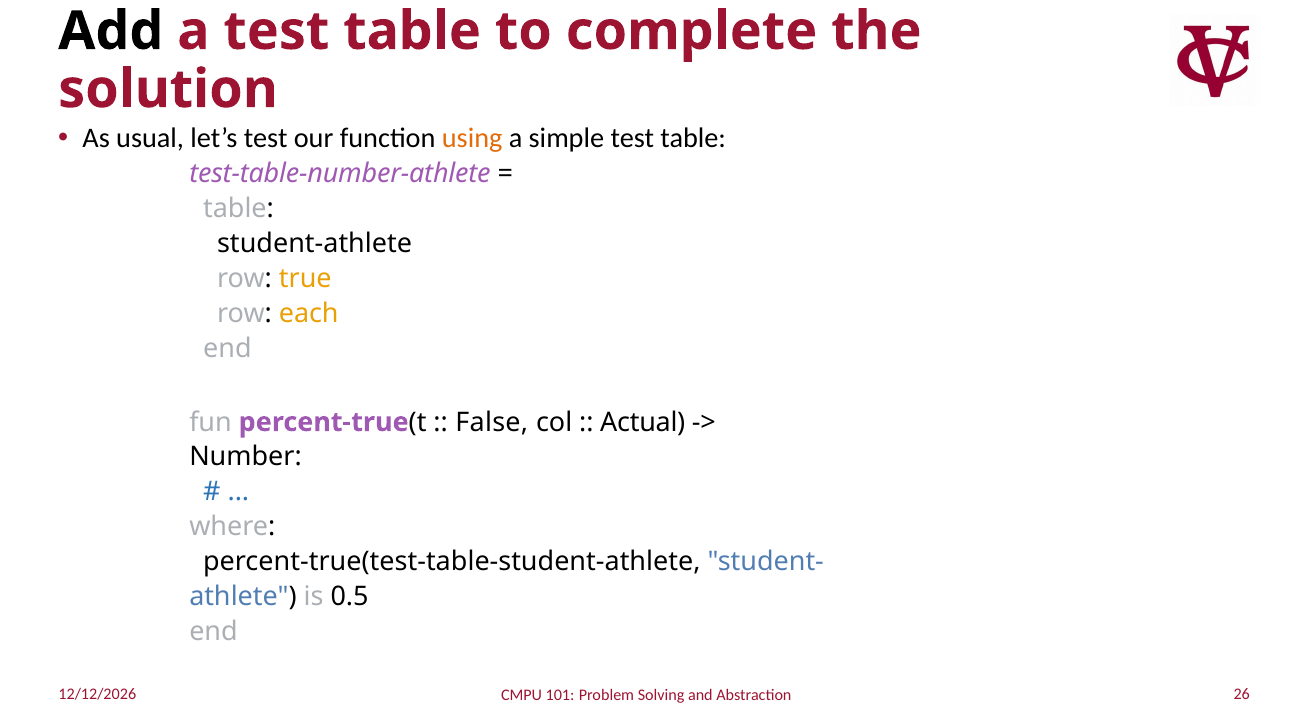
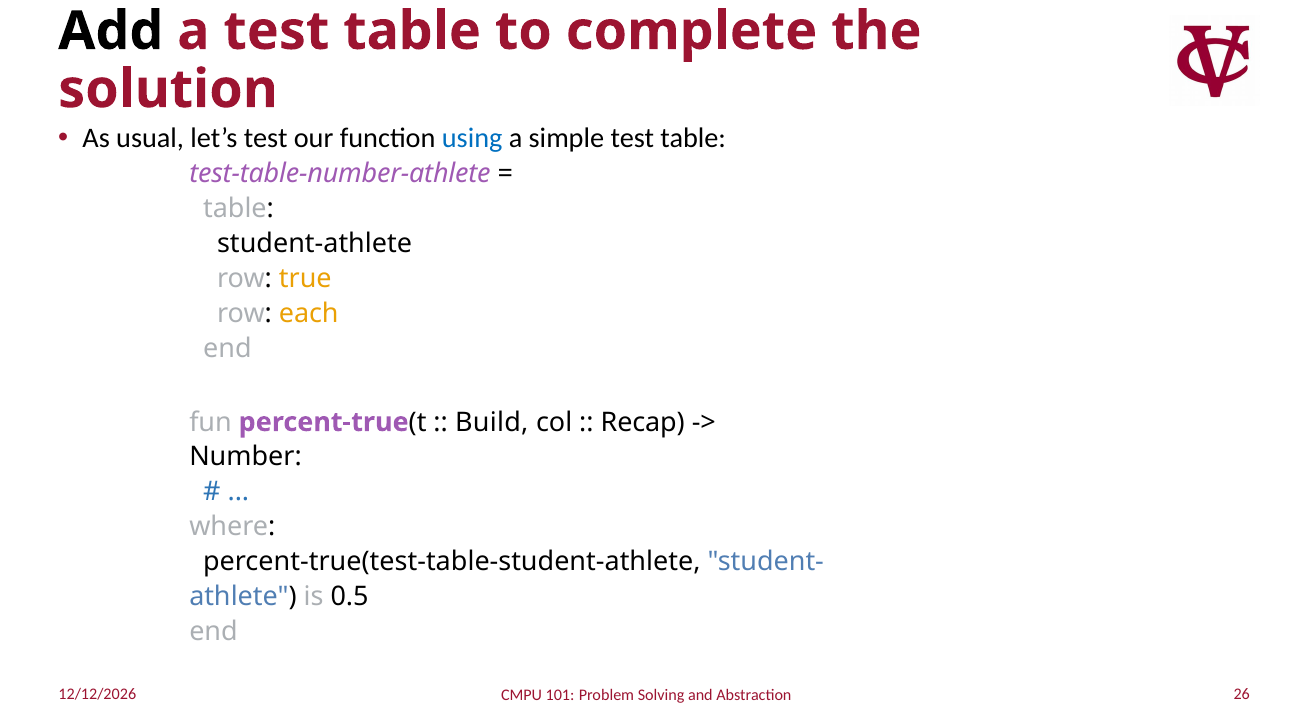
using colour: orange -> blue (472, 139)
False: False -> Build (492, 422)
Actual: Actual -> Recap (643, 422)
